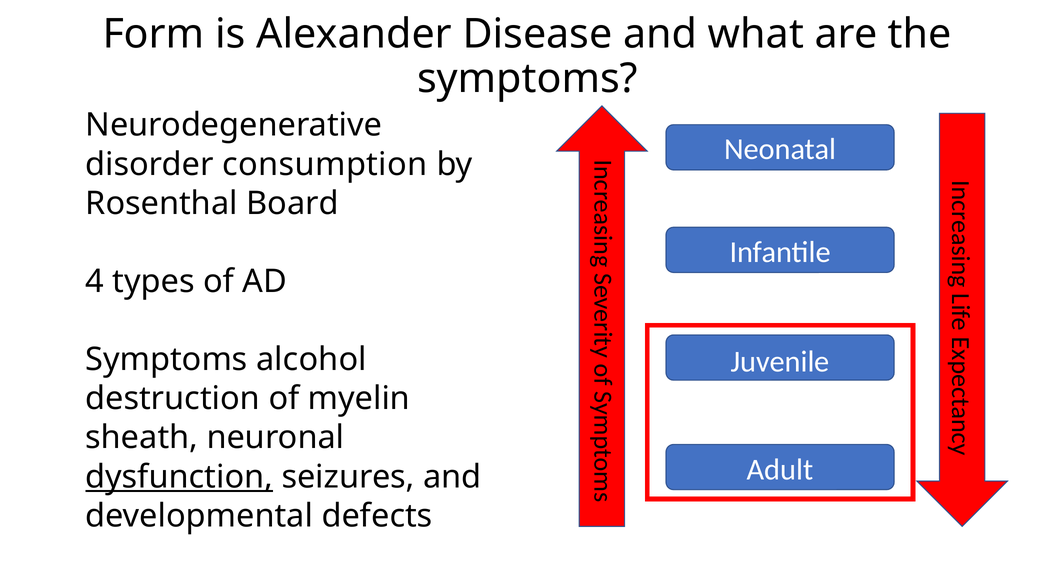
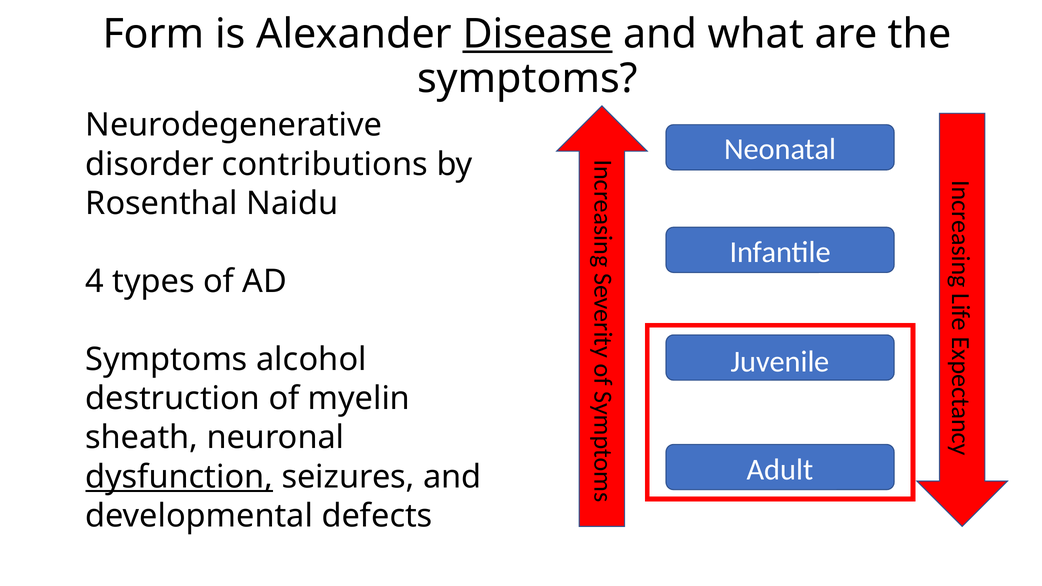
Disease underline: none -> present (538, 34)
consumption: consumption -> contributions (325, 164)
Board: Board -> Naidu (292, 203)
